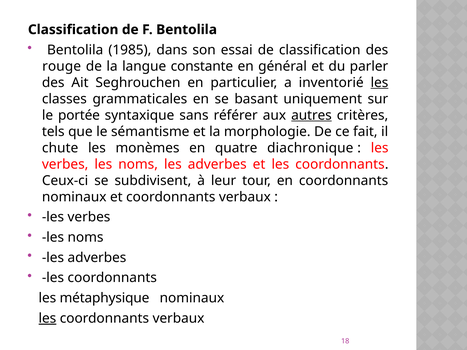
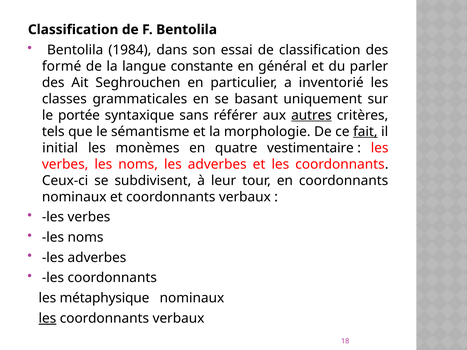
1985: 1985 -> 1984 (130, 50)
rouge: rouge -> formé (62, 66)
les underline: present -> none (379, 83)
fait underline: none -> present (365, 132)
chute: chute -> initial (60, 148)
diachronique: diachronique -> vestimentaire (310, 148)
